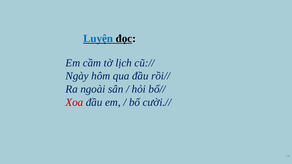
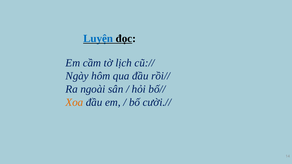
Xoa colour: red -> orange (74, 102)
